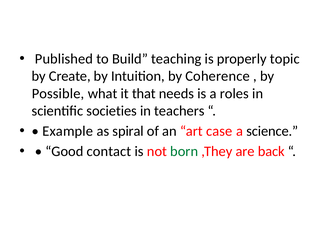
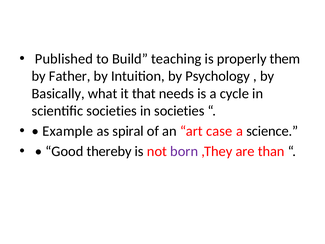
topic: topic -> them (285, 59)
Create: Create -> Father (70, 76)
Coherence: Coherence -> Psychology (218, 76)
Possible: Possible -> Basically (58, 93)
roles: roles -> cycle (234, 93)
in teachers: teachers -> societies (179, 111)
contact: contact -> thereby (109, 151)
born colour: green -> purple (184, 151)
back: back -> than (271, 151)
